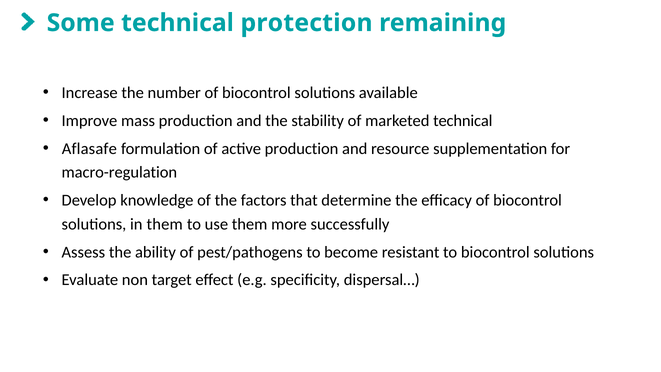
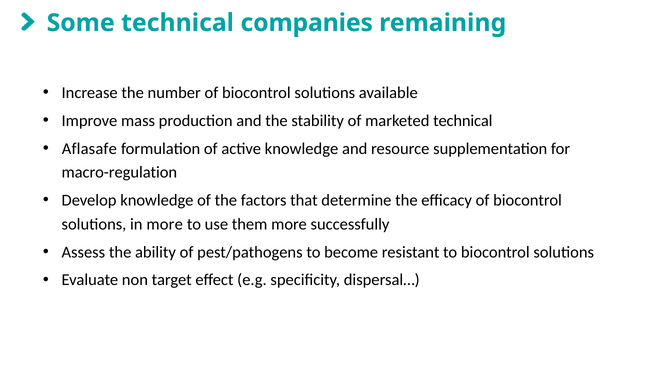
protection: protection -> companies (307, 23)
active production: production -> knowledge (302, 148)
in them: them -> more (165, 224)
